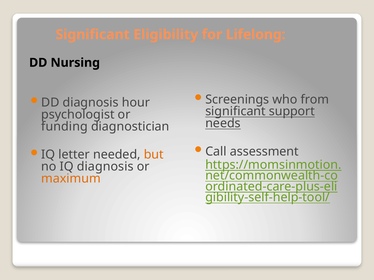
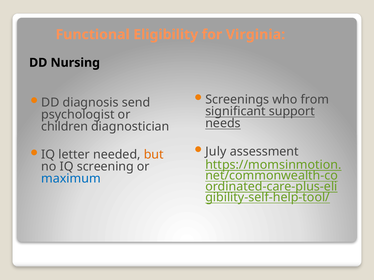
Significant: Significant -> Functional (93, 35)
Lifelong: Lifelong -> Virginia (256, 35)
hour: hour -> send (136, 103)
funding: funding -> children (65, 127)
Call: Call -> July (216, 152)
IQ diagnosis: diagnosis -> screening (105, 167)
maximum colour: orange -> blue (71, 179)
